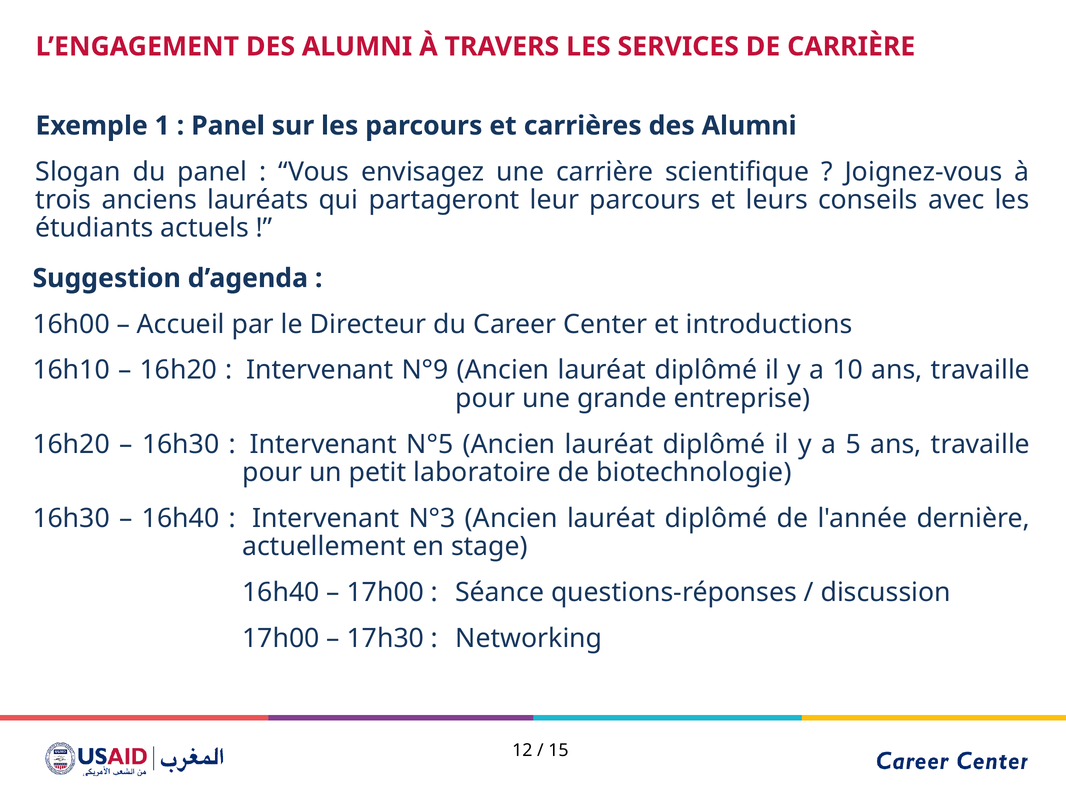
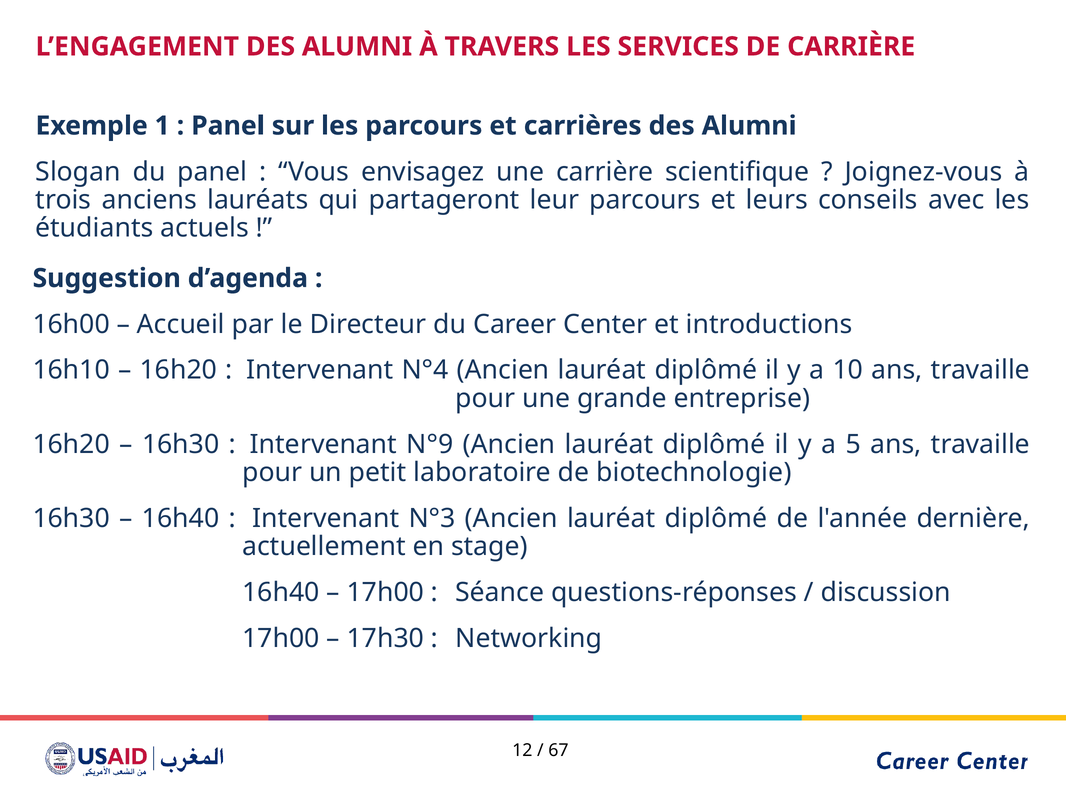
N°9: N°9 -> N°4 (425, 370)
N°5: N°5 -> N°9 (430, 444)
15: 15 -> 67 (558, 750)
